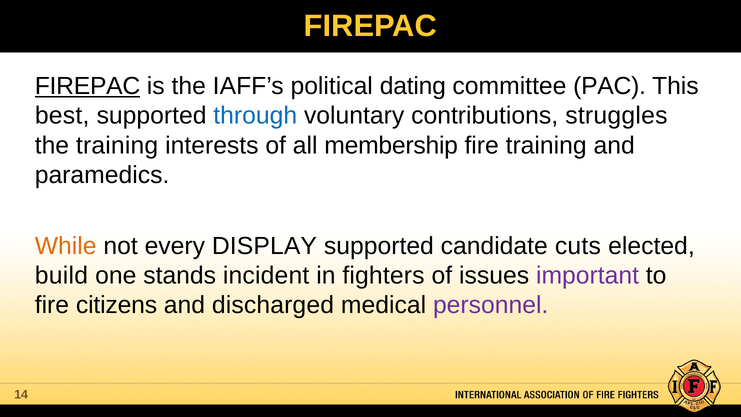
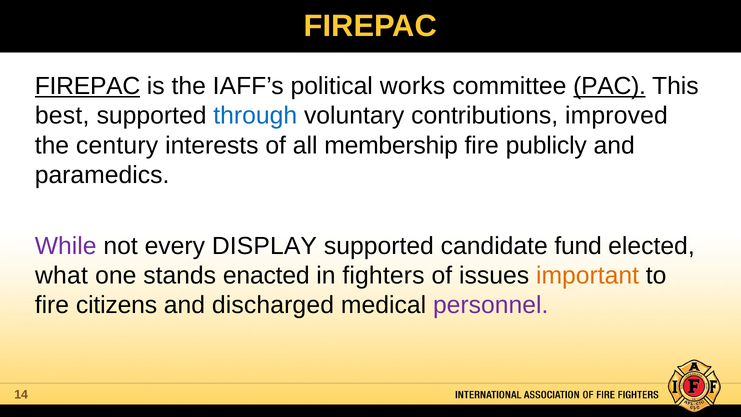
dating: dating -> works (413, 86)
PAC underline: none -> present (610, 86)
struggles: struggles -> improved (616, 116)
the training: training -> century (117, 145)
fire training: training -> publicly (546, 145)
While colour: orange -> purple (66, 246)
cuts: cuts -> fund (578, 246)
build: build -> what (61, 275)
incident: incident -> enacted (266, 275)
important colour: purple -> orange (587, 275)
